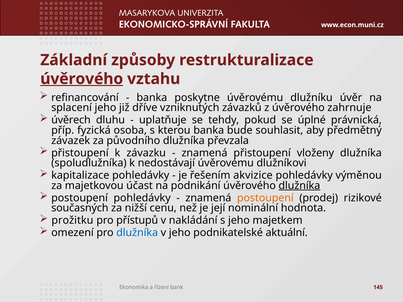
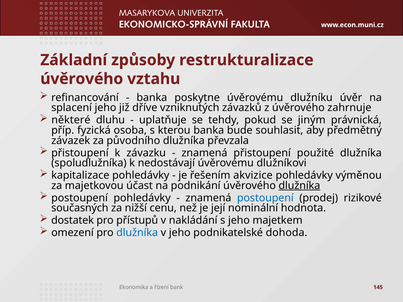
úvěrového underline: present -> none (82, 79)
úvěrech: úvěrech -> některé (71, 120)
úplné: úplné -> jiným (312, 120)
vloženy: vloženy -> použité (315, 153)
postoupení colour: orange -> blue (265, 198)
prožitku: prožitku -> dostatek (73, 221)
aktuální: aktuální -> dohoda (287, 233)
